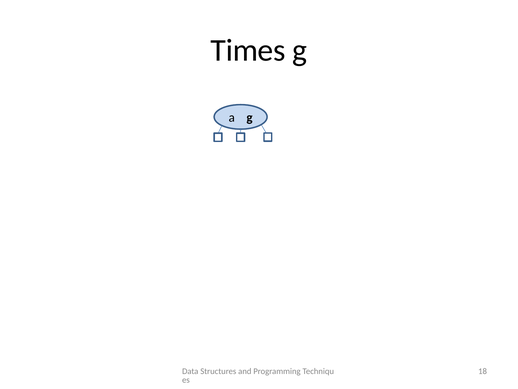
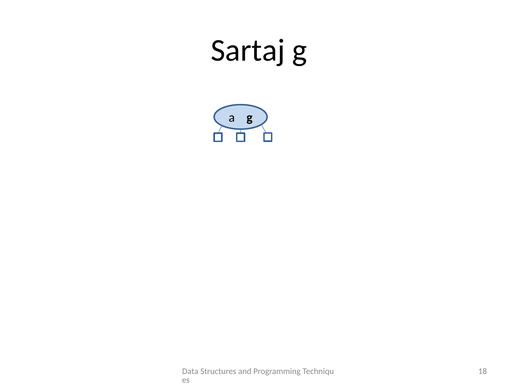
Times: Times -> Sartaj (248, 50)
